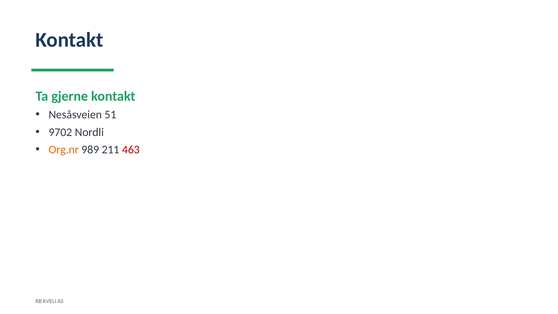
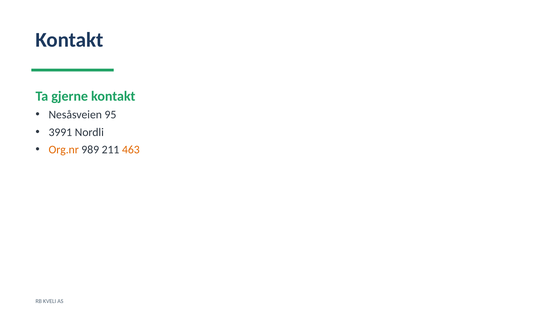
51: 51 -> 95 (110, 115)
9702: 9702 -> 3991 (60, 132)
463 colour: red -> orange (131, 150)
